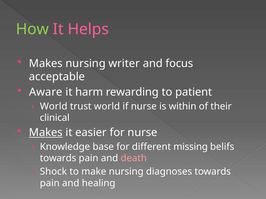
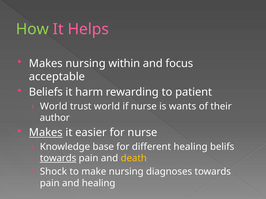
writer: writer -> within (124, 64)
Aware: Aware -> Beliefs (46, 92)
within: within -> wants (183, 107)
clinical: clinical -> author (55, 118)
different missing: missing -> healing (191, 147)
towards underline: none -> present (58, 159)
death colour: pink -> yellow (134, 159)
